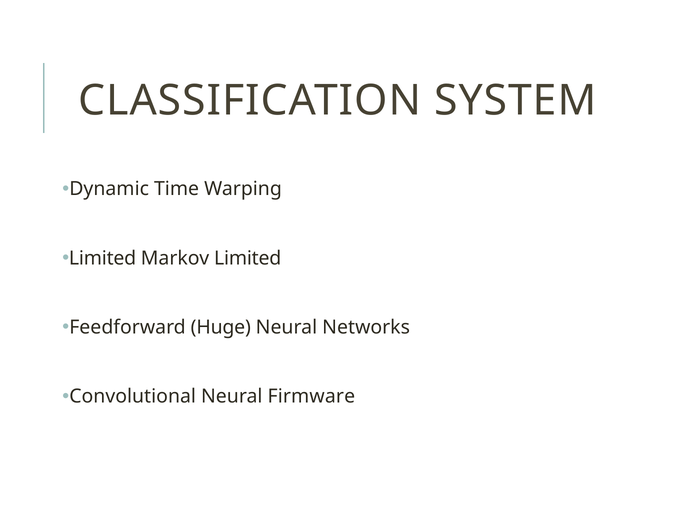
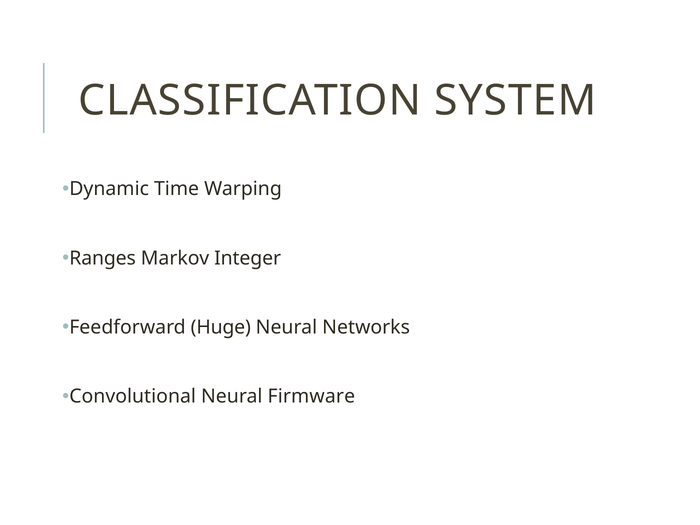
Limited: Limited -> Ranges (103, 258)
Markov Limited: Limited -> Integer (248, 258)
